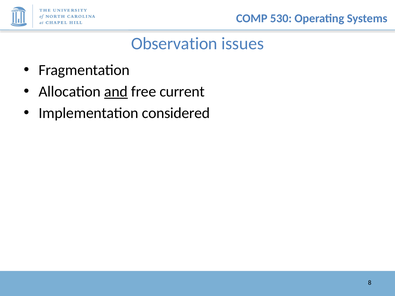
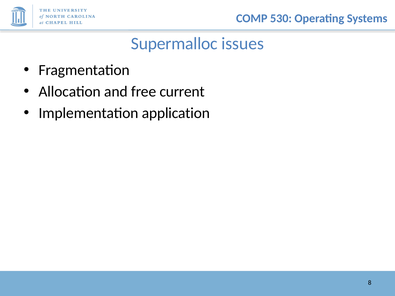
Observation: Observation -> Supermalloc (174, 44)
and underline: present -> none (116, 92)
considered: considered -> application (176, 113)
